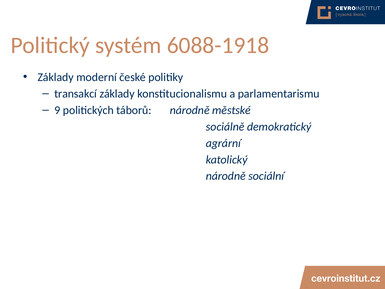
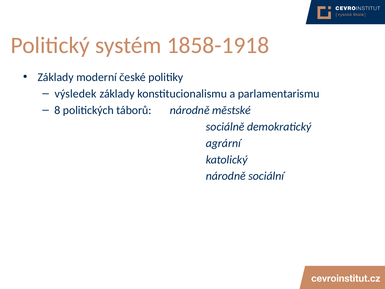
6088-1918: 6088-1918 -> 1858-1918 (218, 45)
transakcí: transakcí -> výsledek (76, 94)
9: 9 -> 8 (57, 110)
